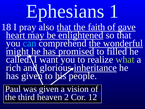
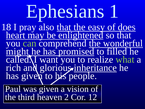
faith: faith -> easy (96, 27)
gave: gave -> does (127, 27)
can colour: light blue -> light green (30, 43)
